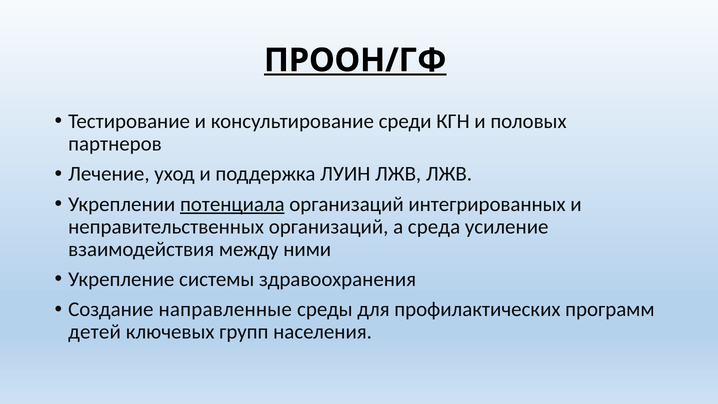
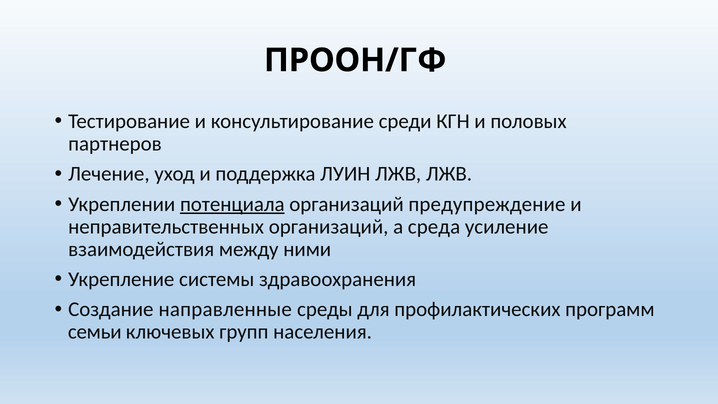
ПРООН/ГФ underline: present -> none (355, 60)
интегрированных: интегрированных -> предупреждение (487, 204)
детей: детей -> семьи (95, 332)
